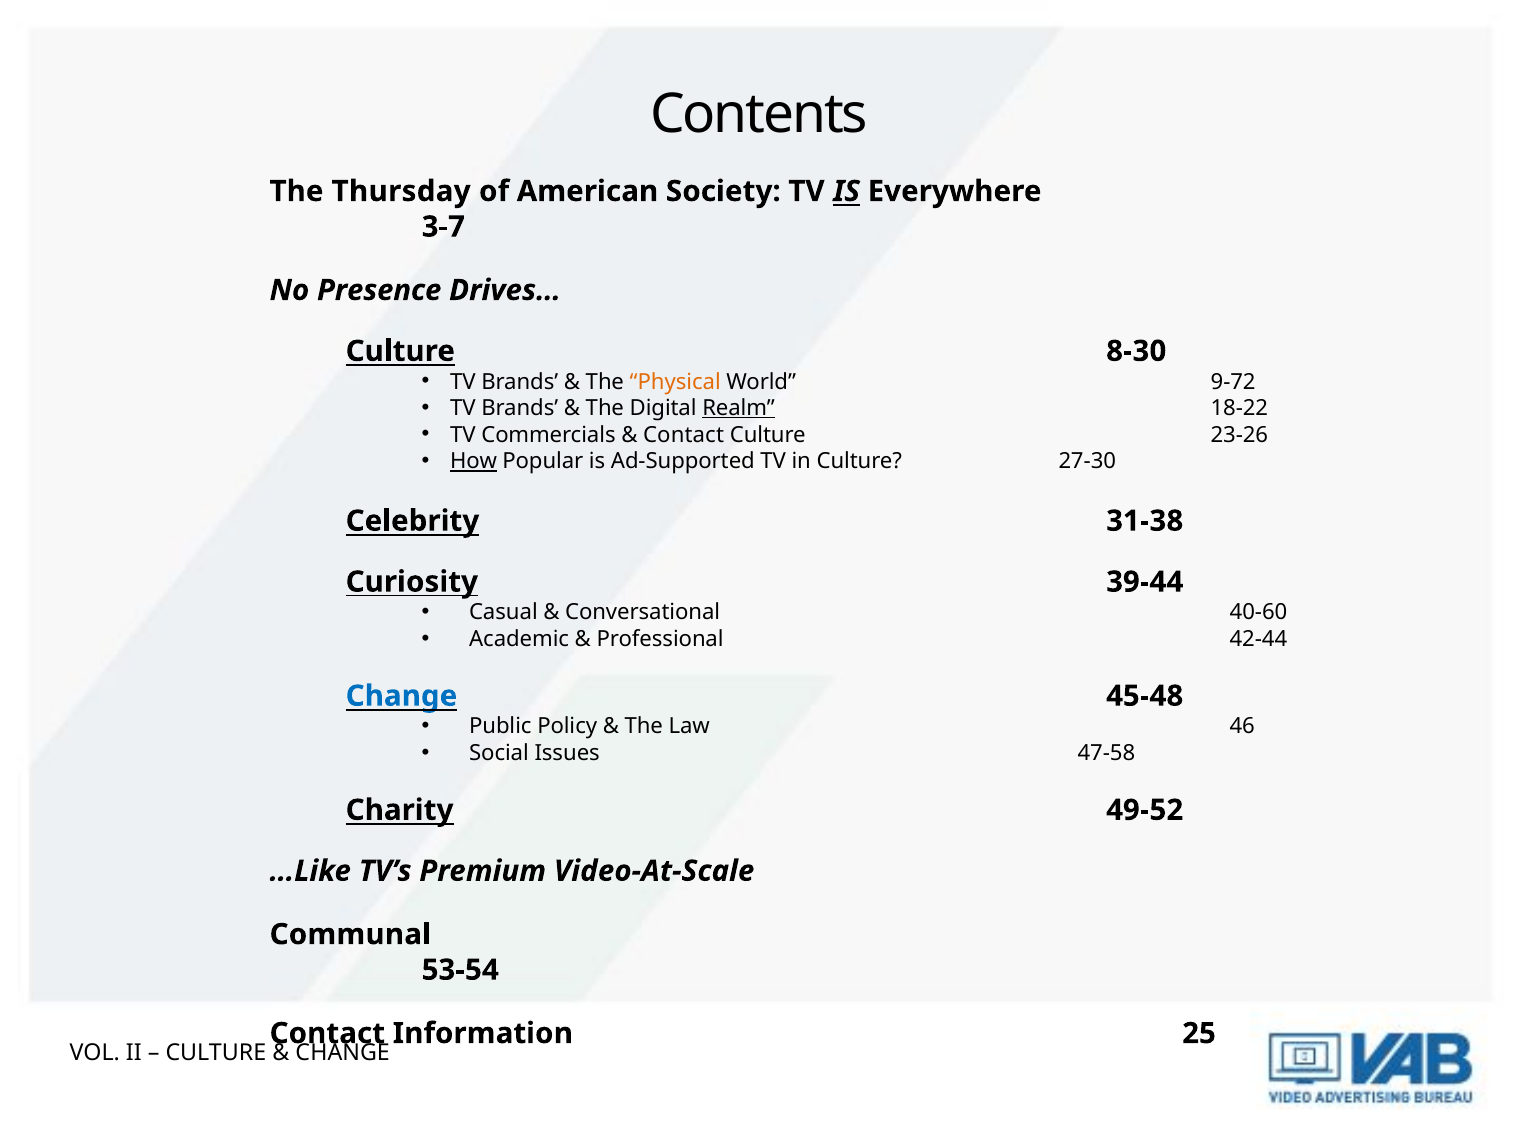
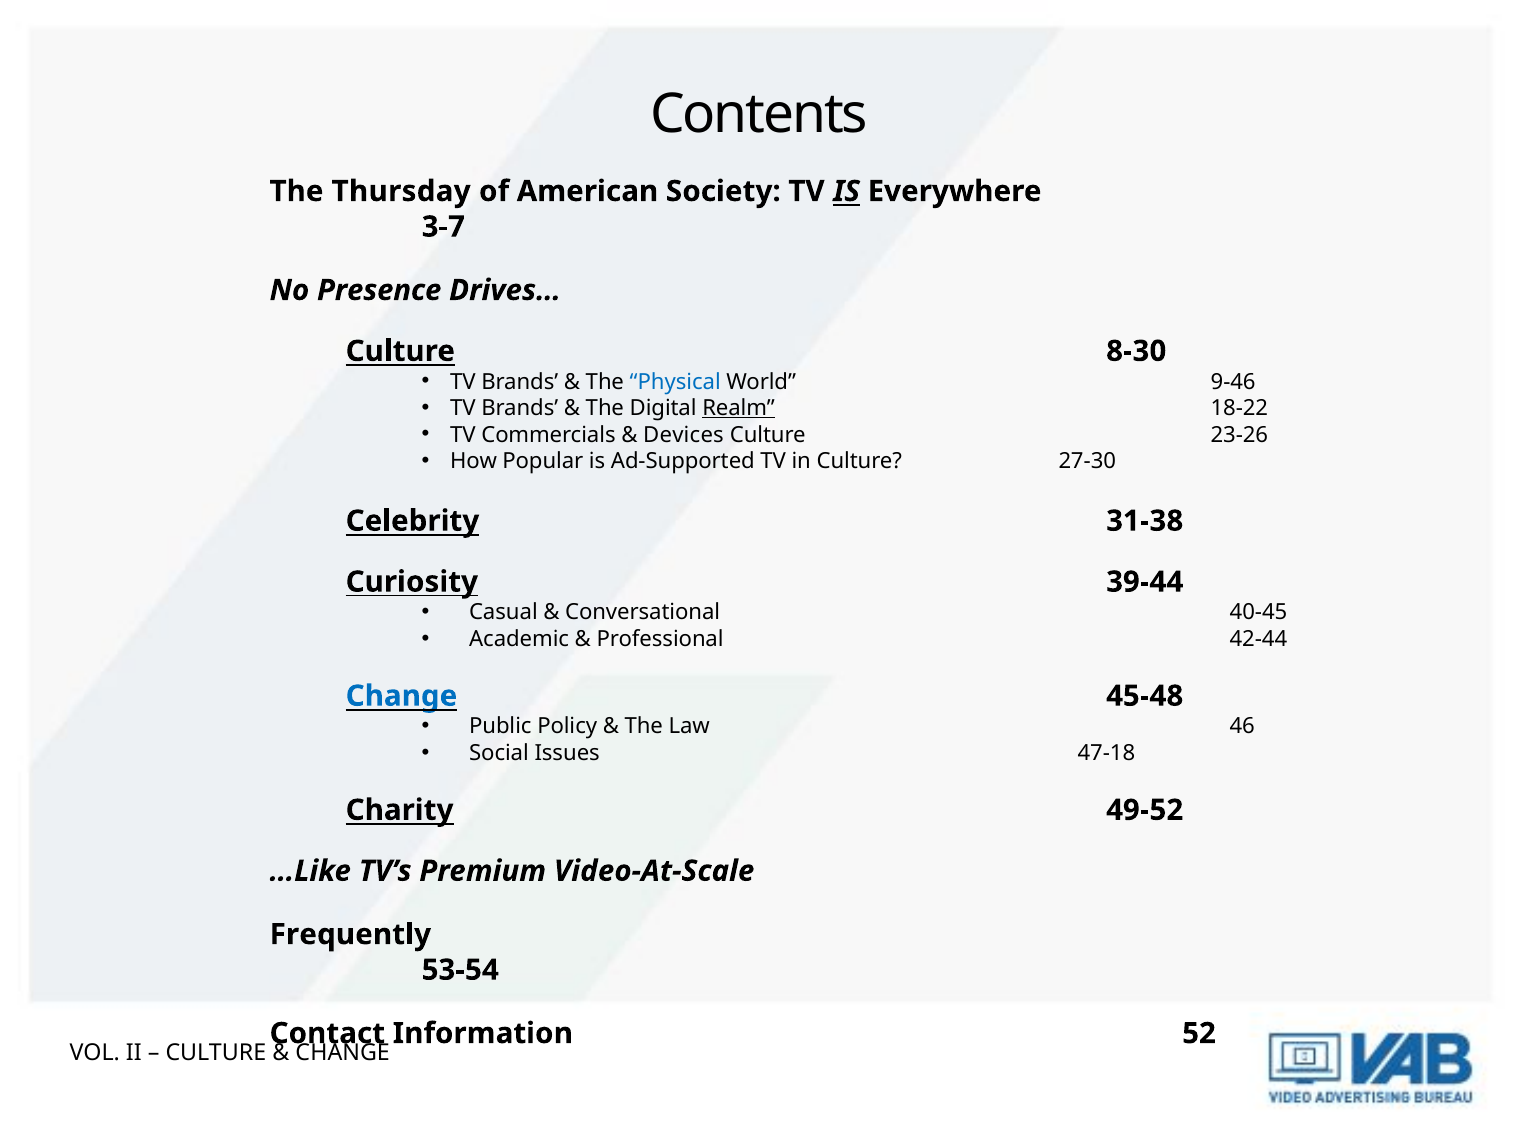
Physical colour: orange -> blue (675, 382)
9-72: 9-72 -> 9-46 (1233, 382)
Contact: Contact -> Devices (684, 435)
How underline: present -> none (474, 461)
40-60: 40-60 -> 40-45 (1259, 612)
47-58: 47-58 -> 47-18 (1106, 753)
Communal: Communal -> Frequently (350, 934)
25: 25 -> 52 (1199, 1033)
